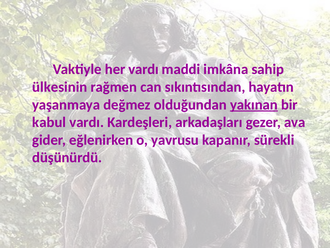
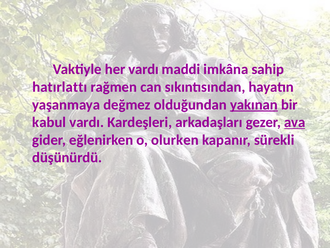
ülkesinin: ülkesinin -> hatırlattı (60, 87)
ava underline: none -> present (295, 122)
yavrusu: yavrusu -> olurken (175, 140)
